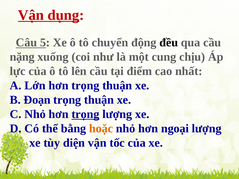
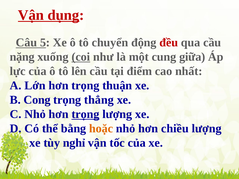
đều colour: black -> red (169, 43)
coi underline: none -> present (81, 57)
chịu: chịu -> giữa (192, 57)
Đoạn: Đoạn -> Cong (37, 100)
thuận: thuận -> thẳng (99, 100)
ngoại: ngoại -> chiều (175, 129)
diện: diện -> nghỉ (74, 143)
